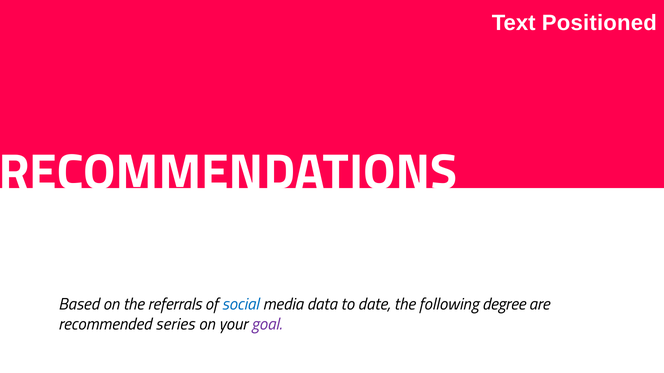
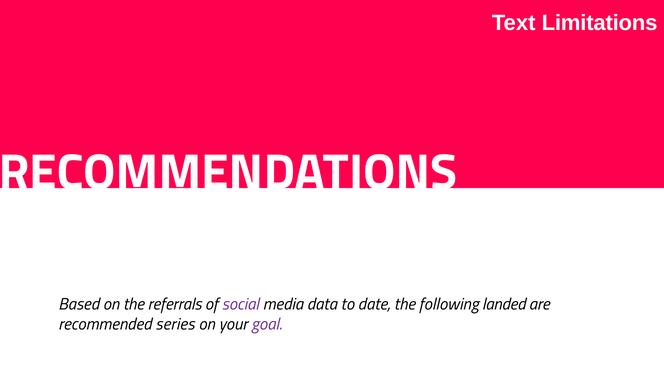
Positioned: Positioned -> Limitations (600, 23)
social colour: blue -> purple (240, 305)
degree: degree -> landed (504, 305)
